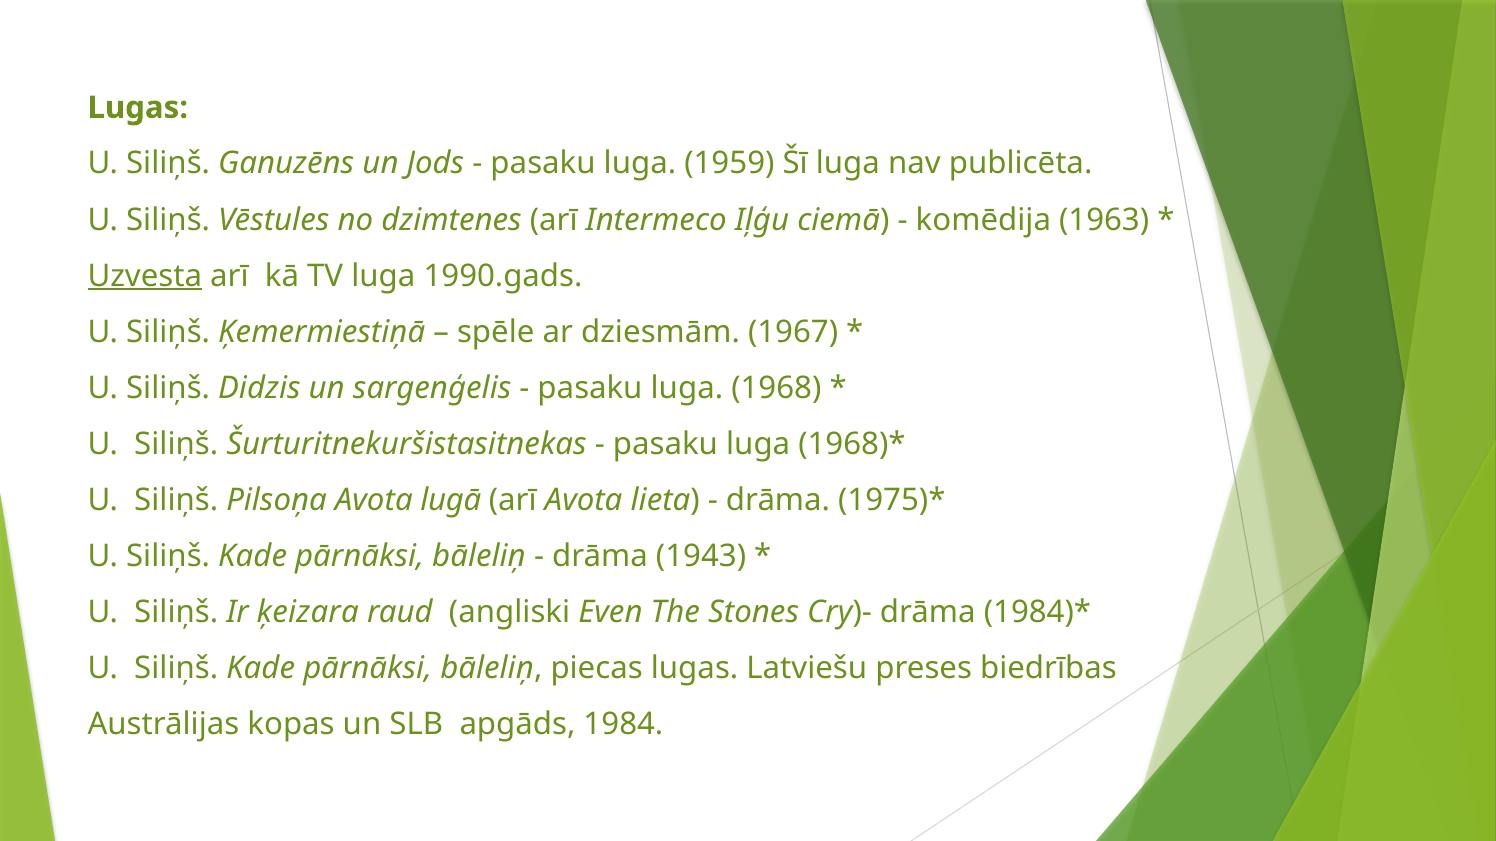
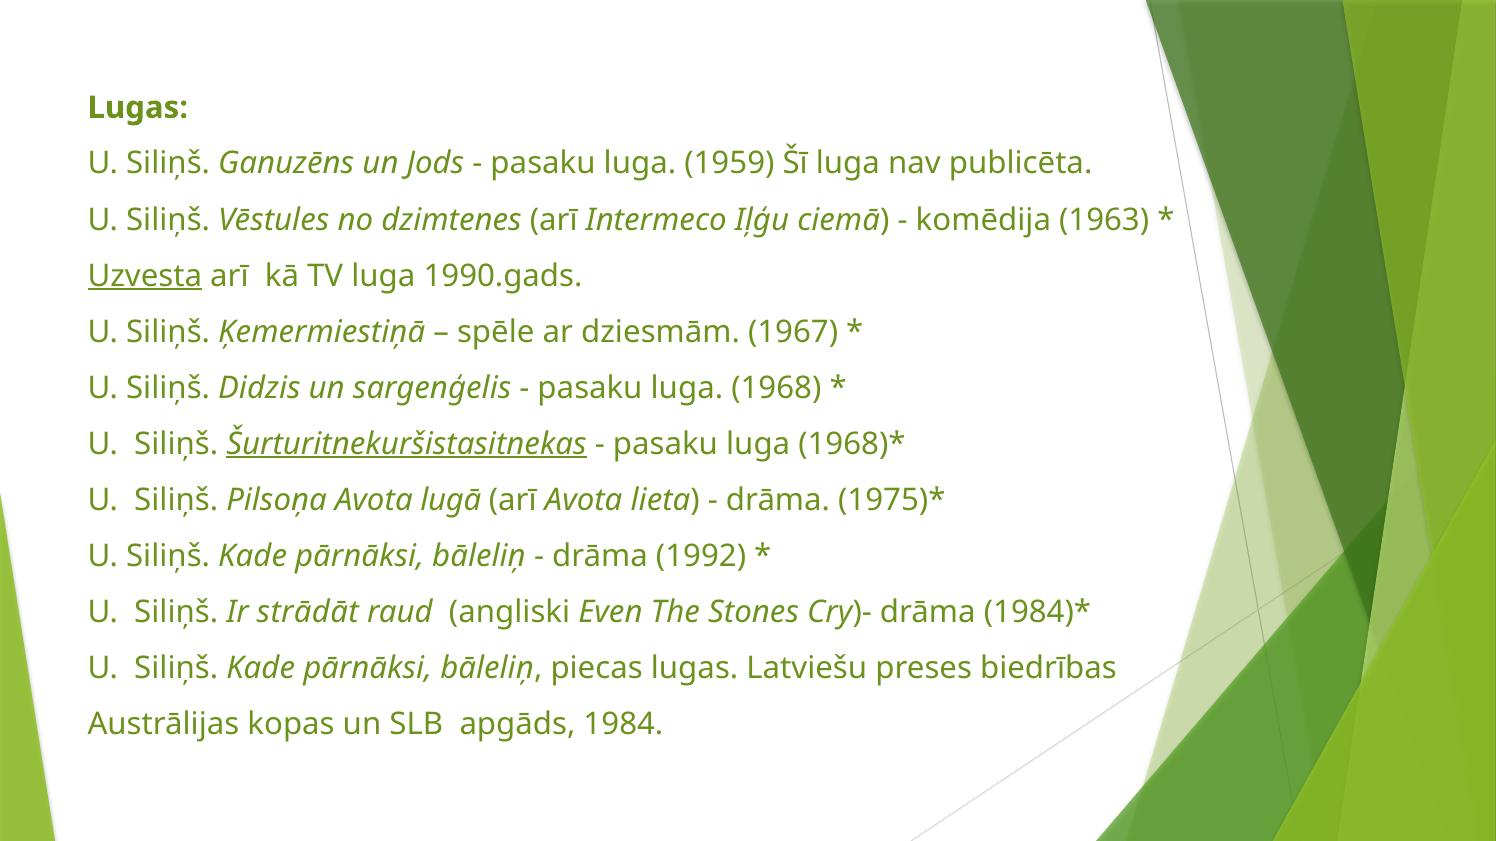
Šurturitnekuršistasitnekas underline: none -> present (406, 444)
1943: 1943 -> 1992 (701, 556)
ķeizara: ķeizara -> strādāt (308, 613)
